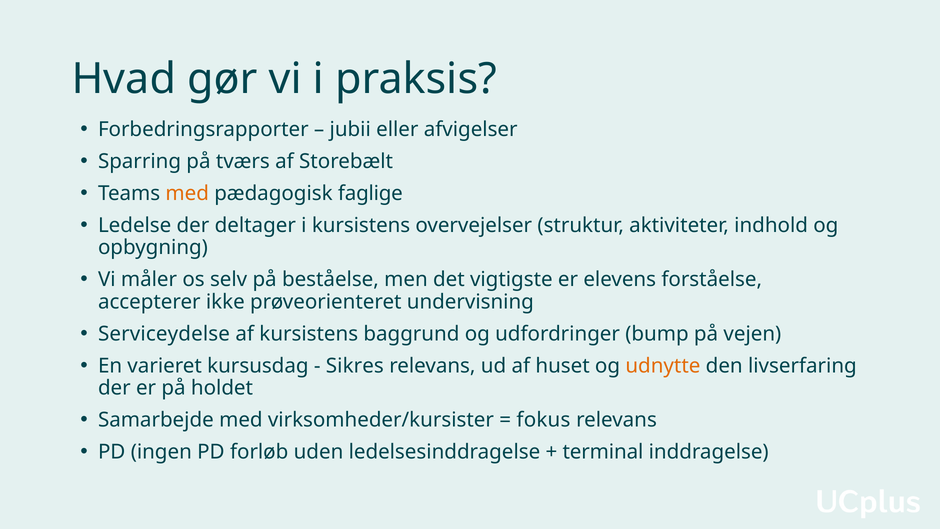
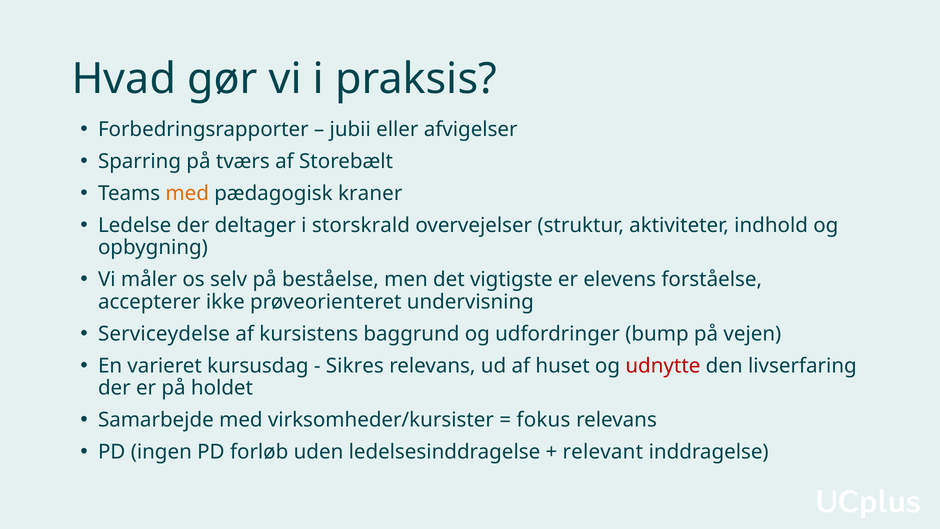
faglige: faglige -> kraner (370, 193)
i kursistens: kursistens -> storskrald (361, 225)
udnytte colour: orange -> red (663, 366)
terminal: terminal -> relevant (603, 452)
